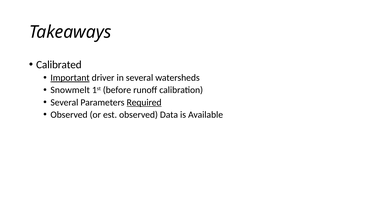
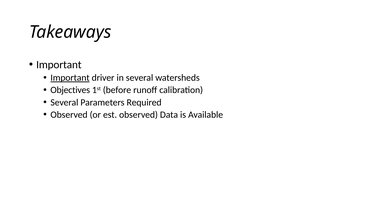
Calibrated: Calibrated -> Important (59, 64)
Snowmelt: Snowmelt -> Objectives (70, 90)
Required underline: present -> none (144, 102)
